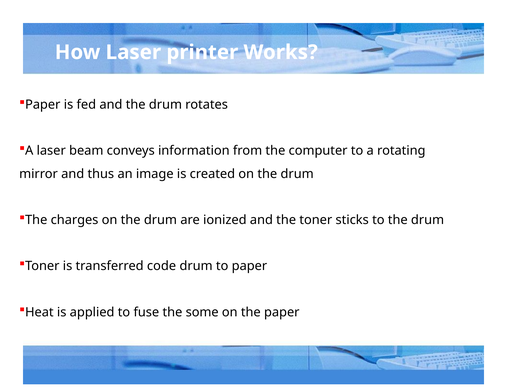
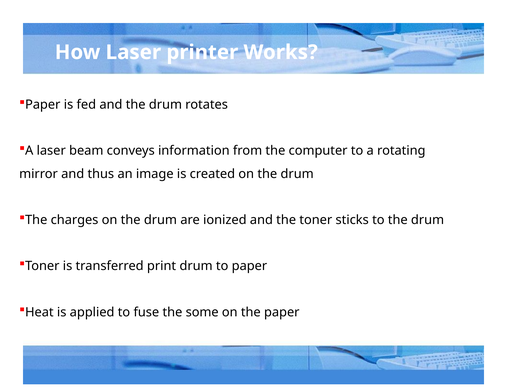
code: code -> print (162, 266)
